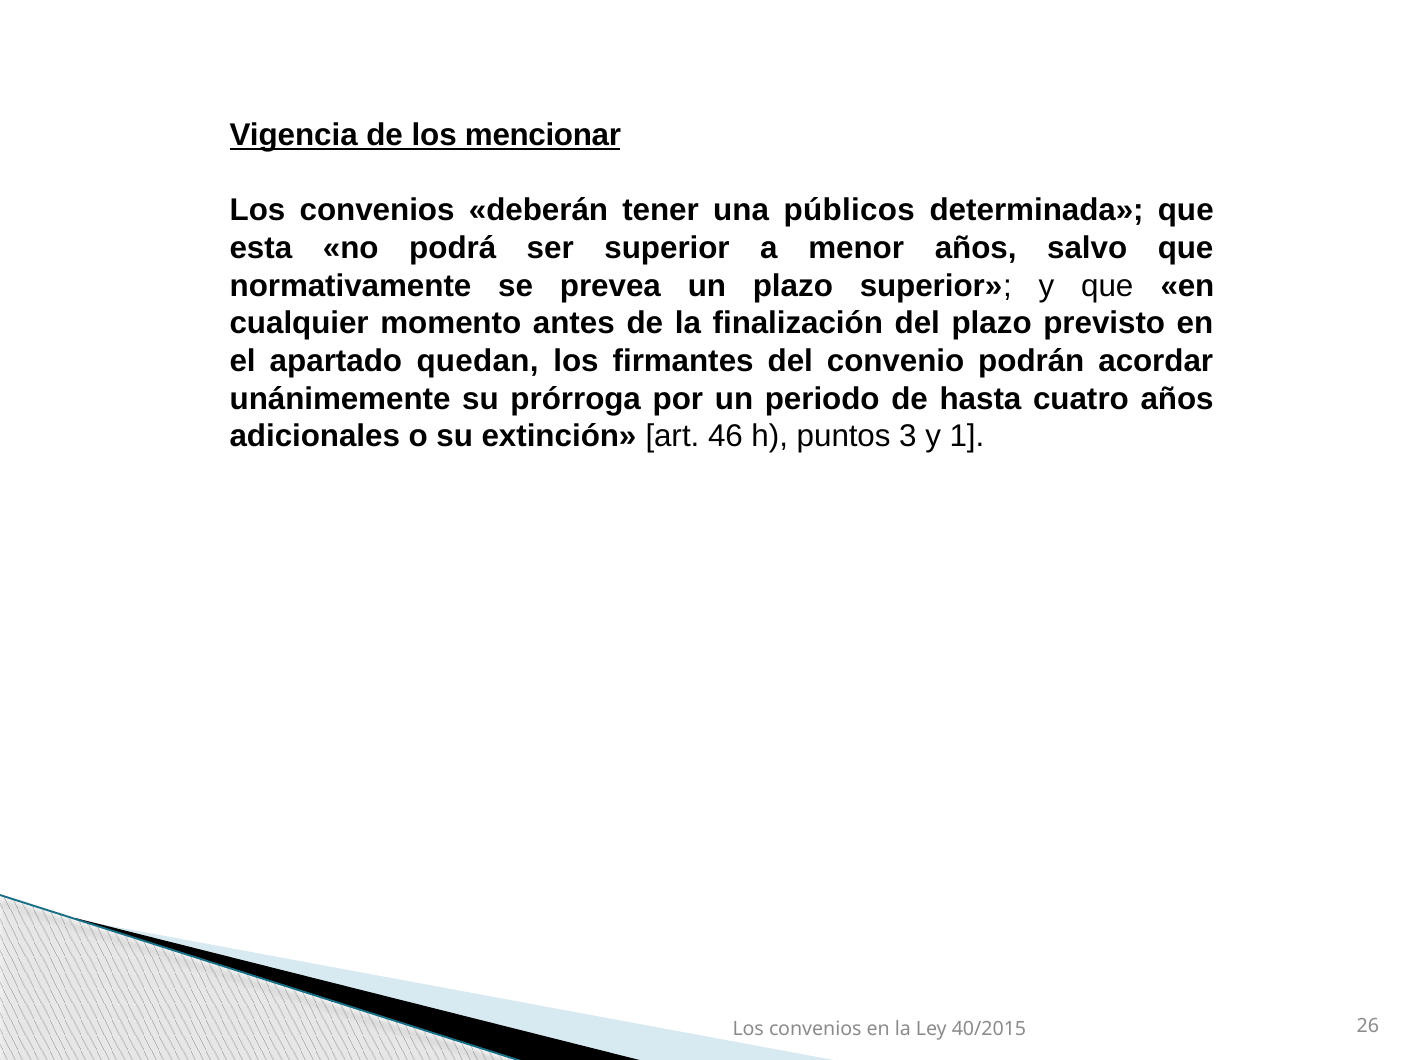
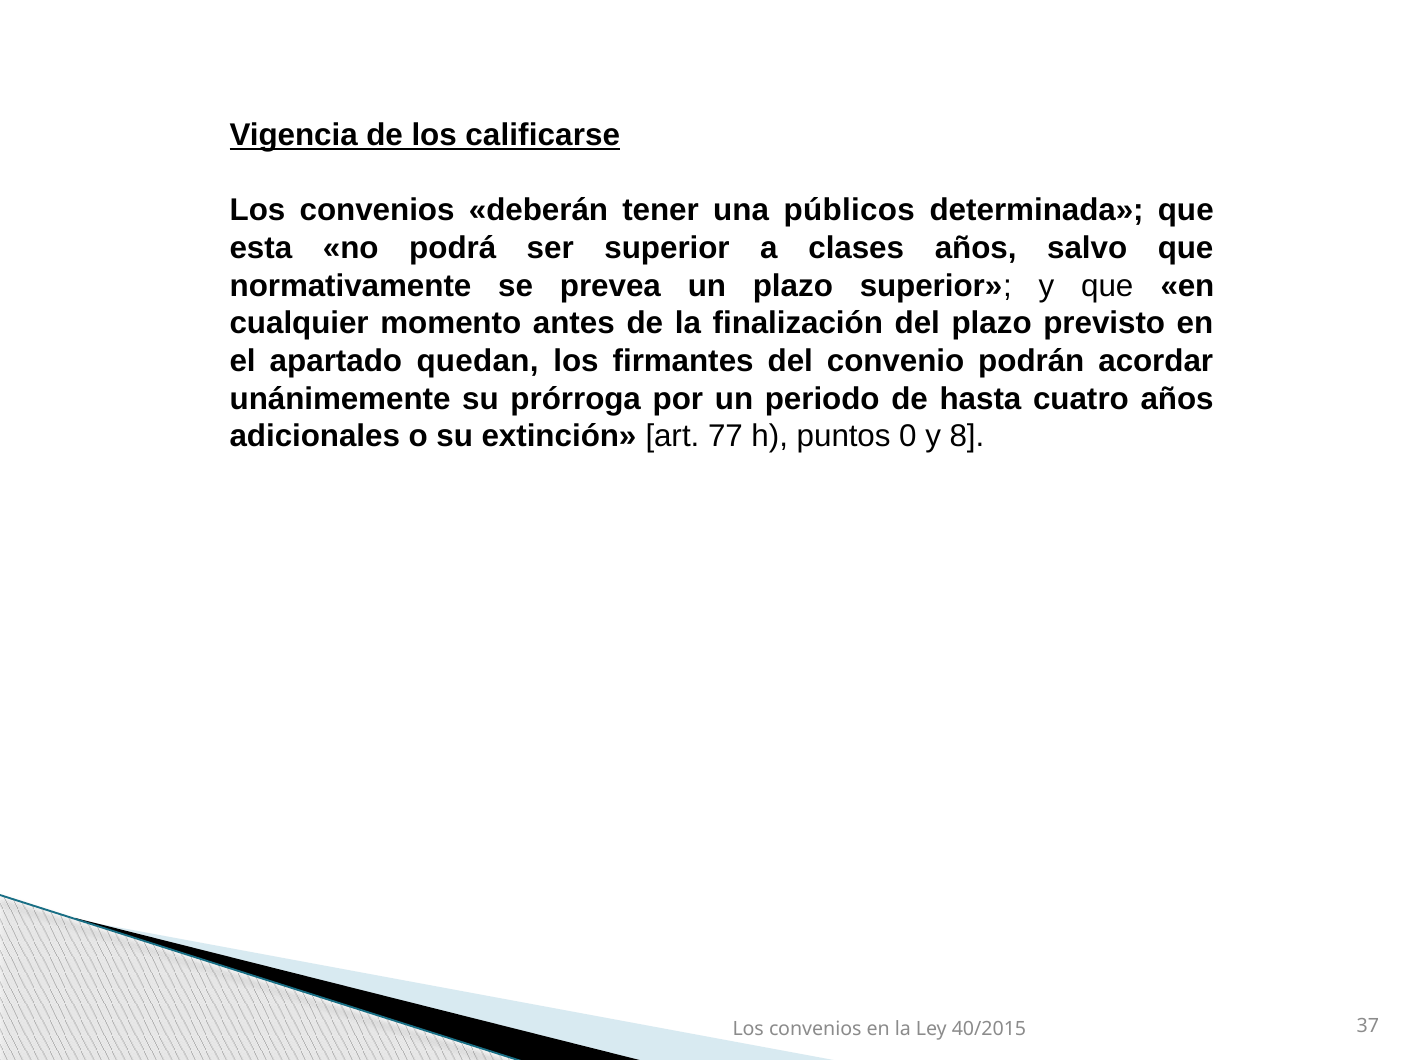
mencionar: mencionar -> calificarse (543, 135)
menor: menor -> clases (856, 248)
46: 46 -> 77 (725, 436)
3: 3 -> 0 (908, 436)
1: 1 -> 8 (967, 436)
26: 26 -> 37 (1368, 1026)
